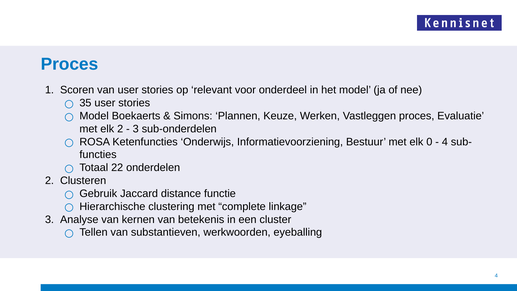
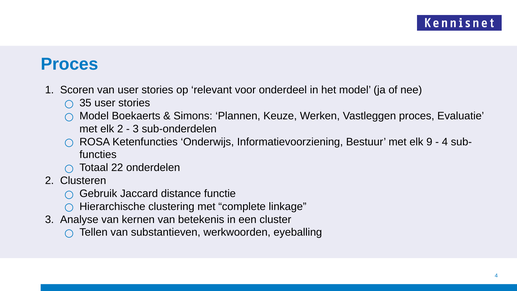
0: 0 -> 9 (429, 142)
